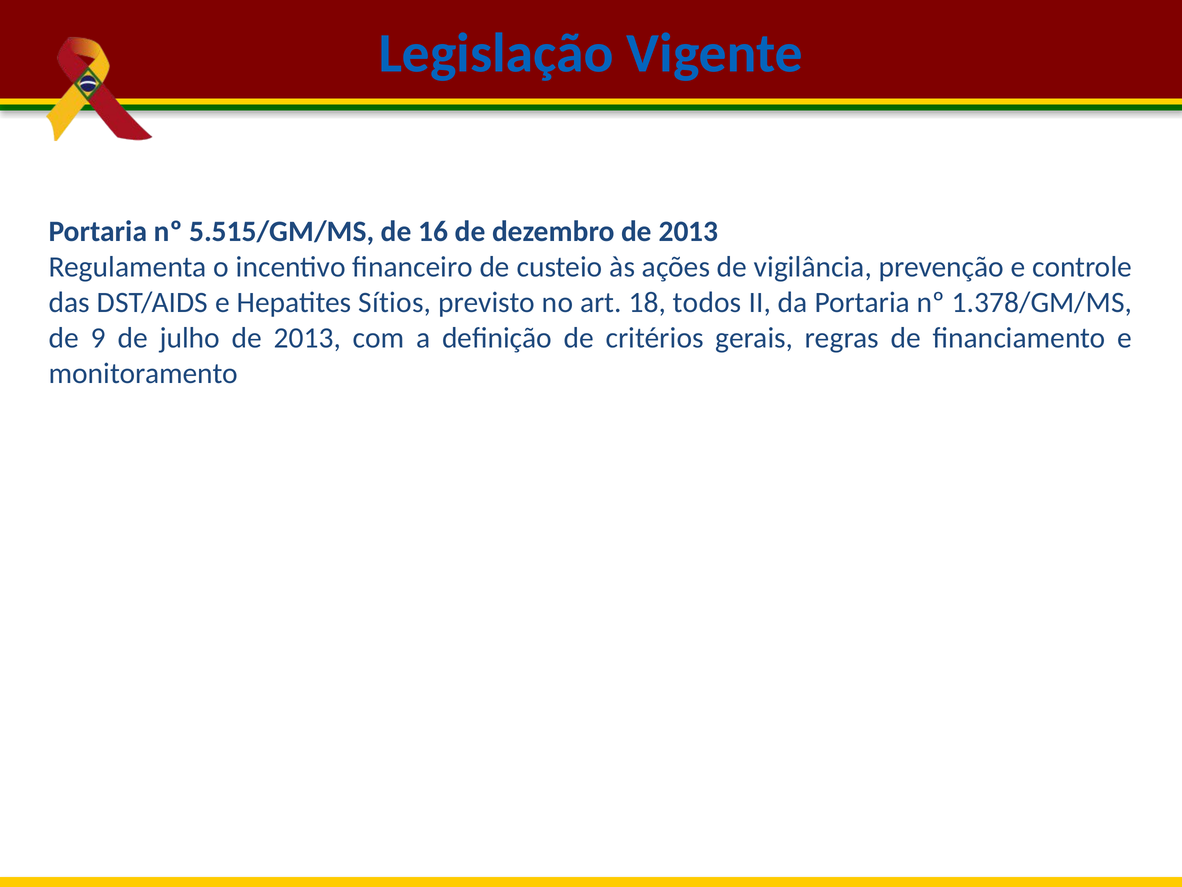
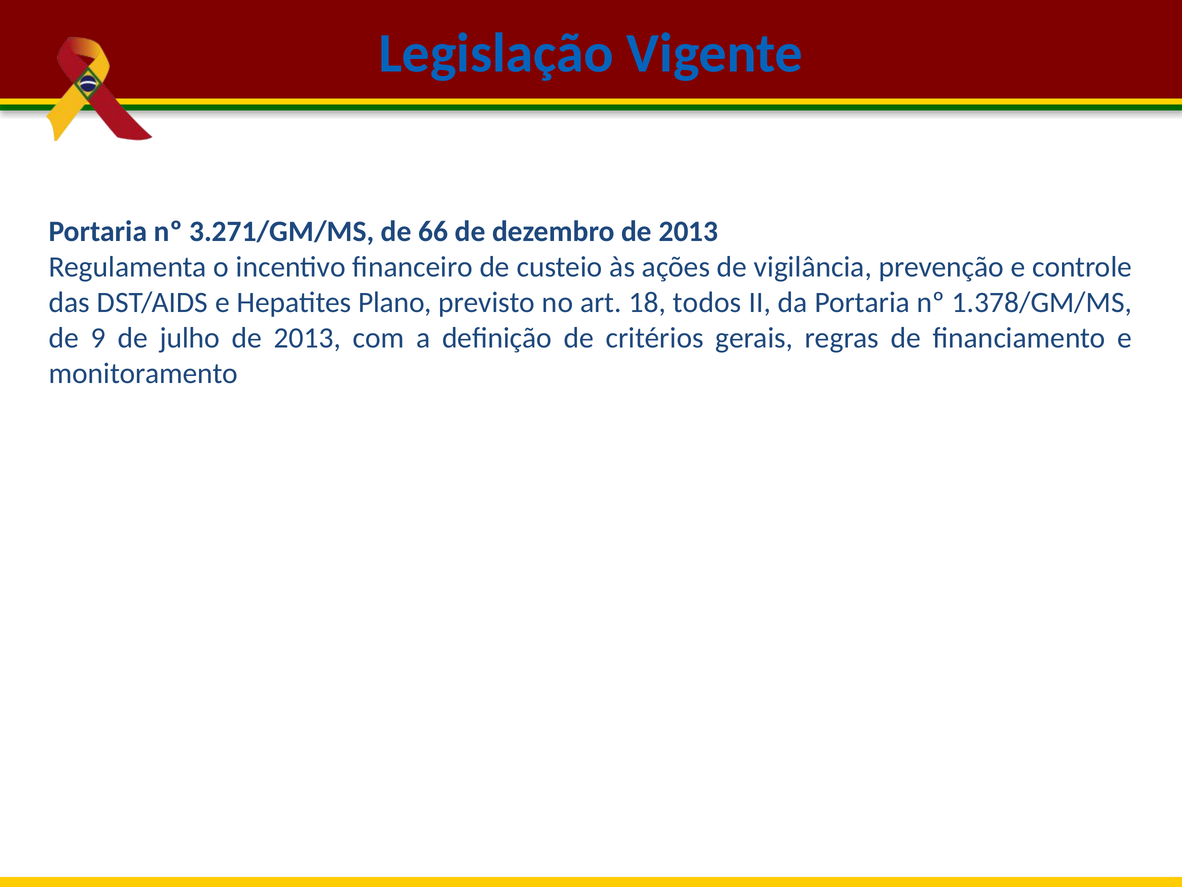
5.515/GM/MS: 5.515/GM/MS -> 3.271/GM/MS (282, 231)
16: 16 -> 66 (433, 231)
Sítios: Sítios -> Plano (395, 302)
